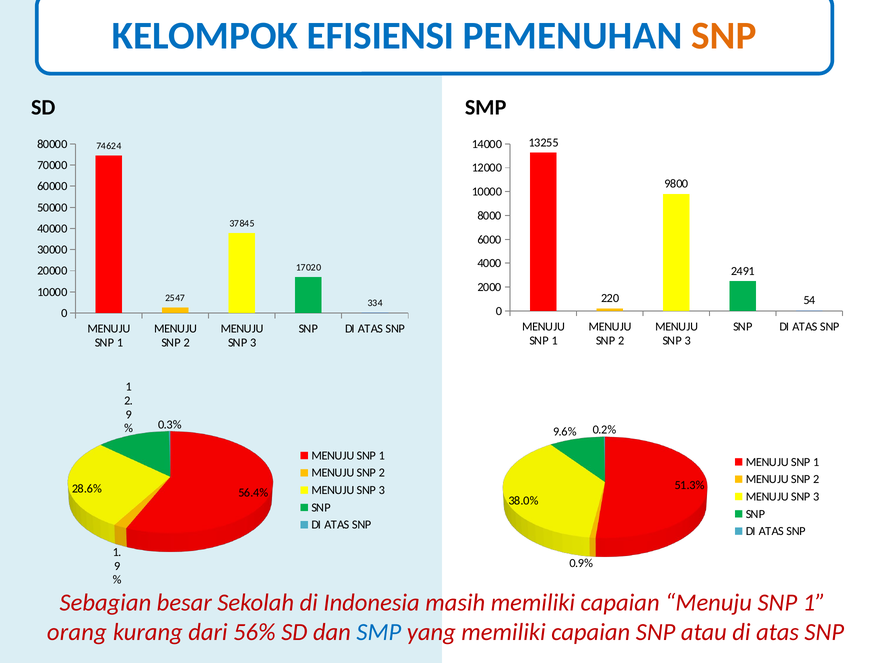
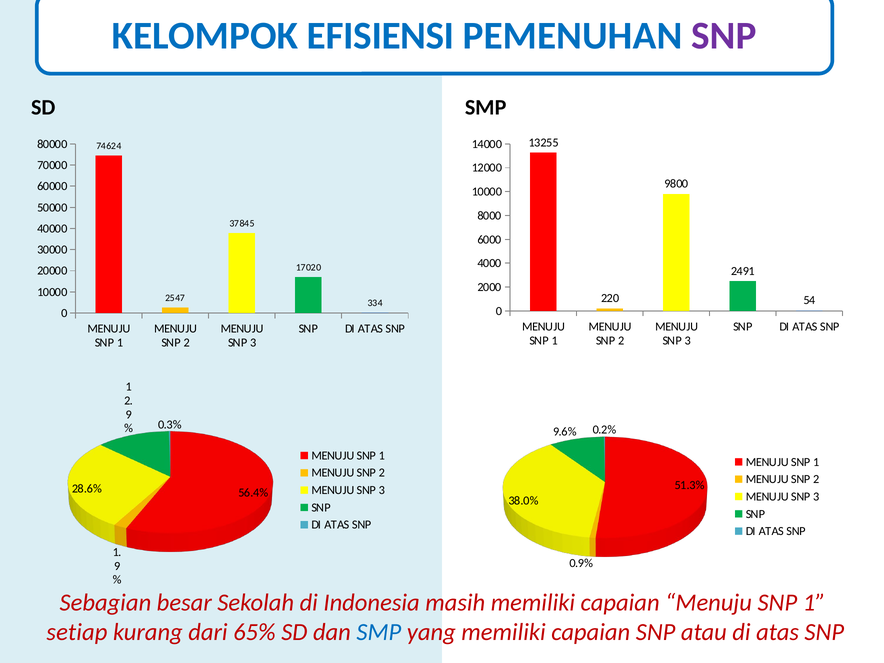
SNP colour: orange -> purple (724, 36)
orang: orang -> setiap (77, 632)
56%: 56% -> 65% (254, 632)
